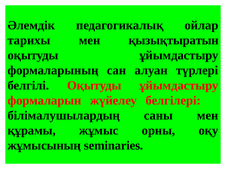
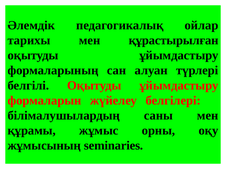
қызықтыратын: қызықтыратын -> құрастырылған (174, 40)
